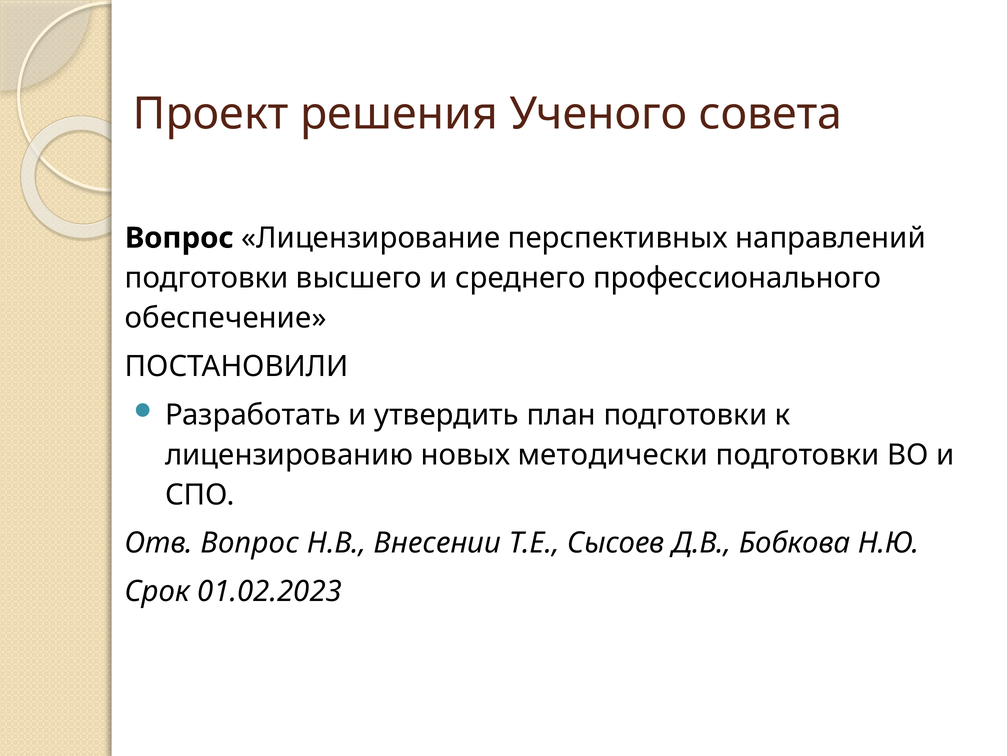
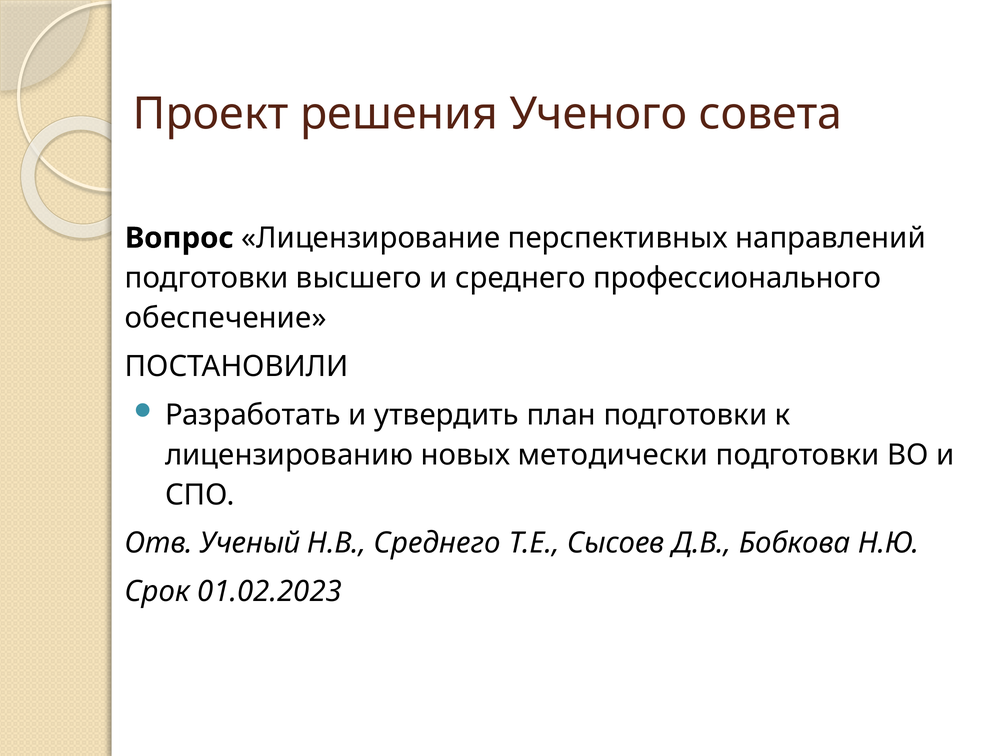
Отв Вопрос: Вопрос -> Ученый (250, 543)
Н.В Внесении: Внесении -> Среднего (437, 543)
